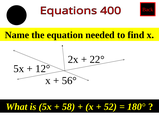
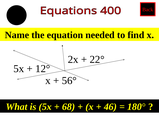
58: 58 -> 68 (69, 107)
52: 52 -> 46 (110, 107)
